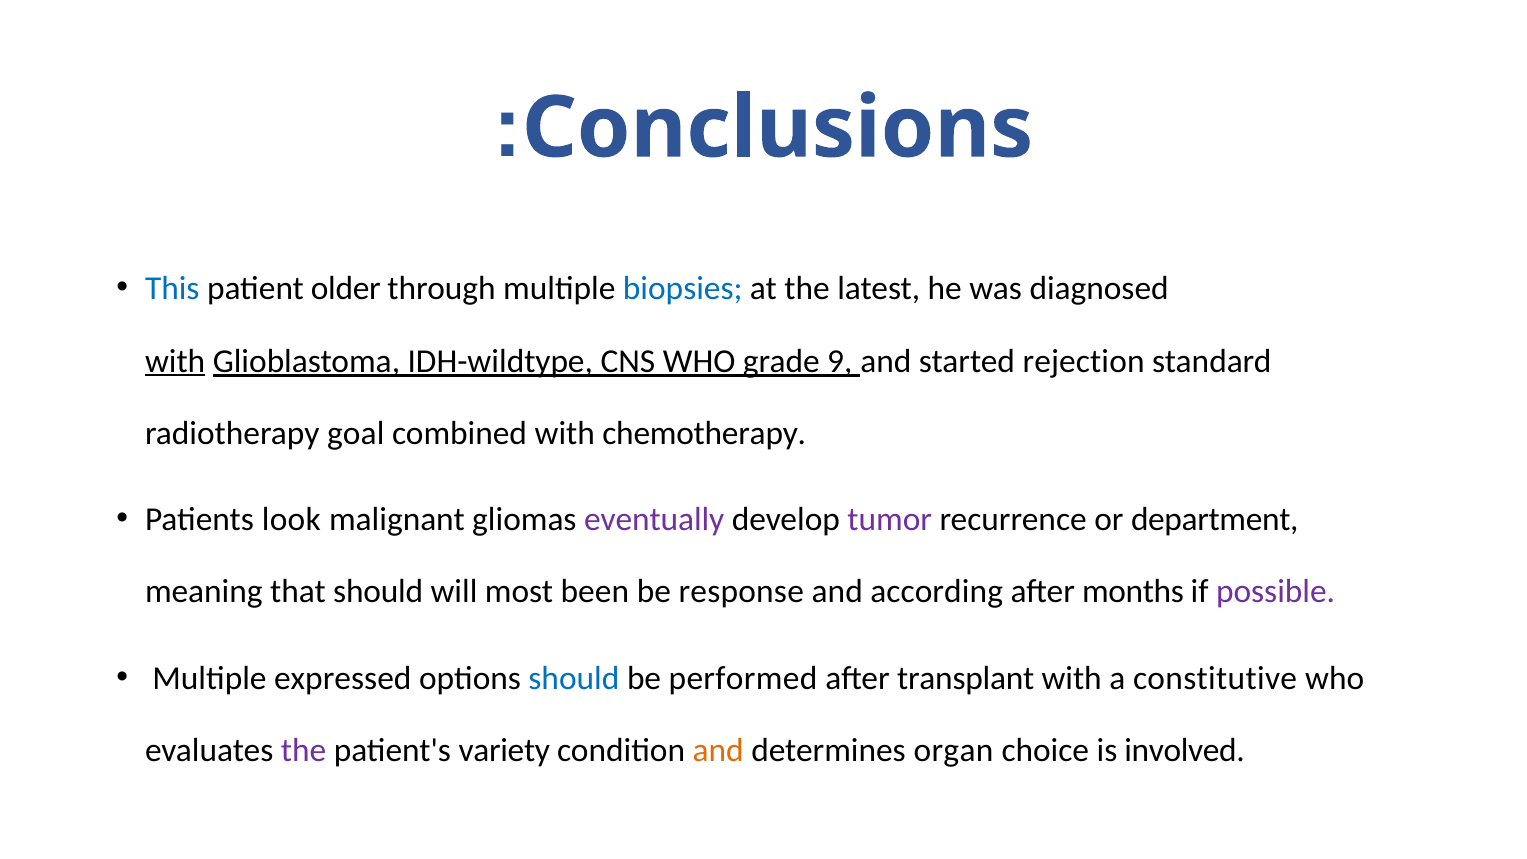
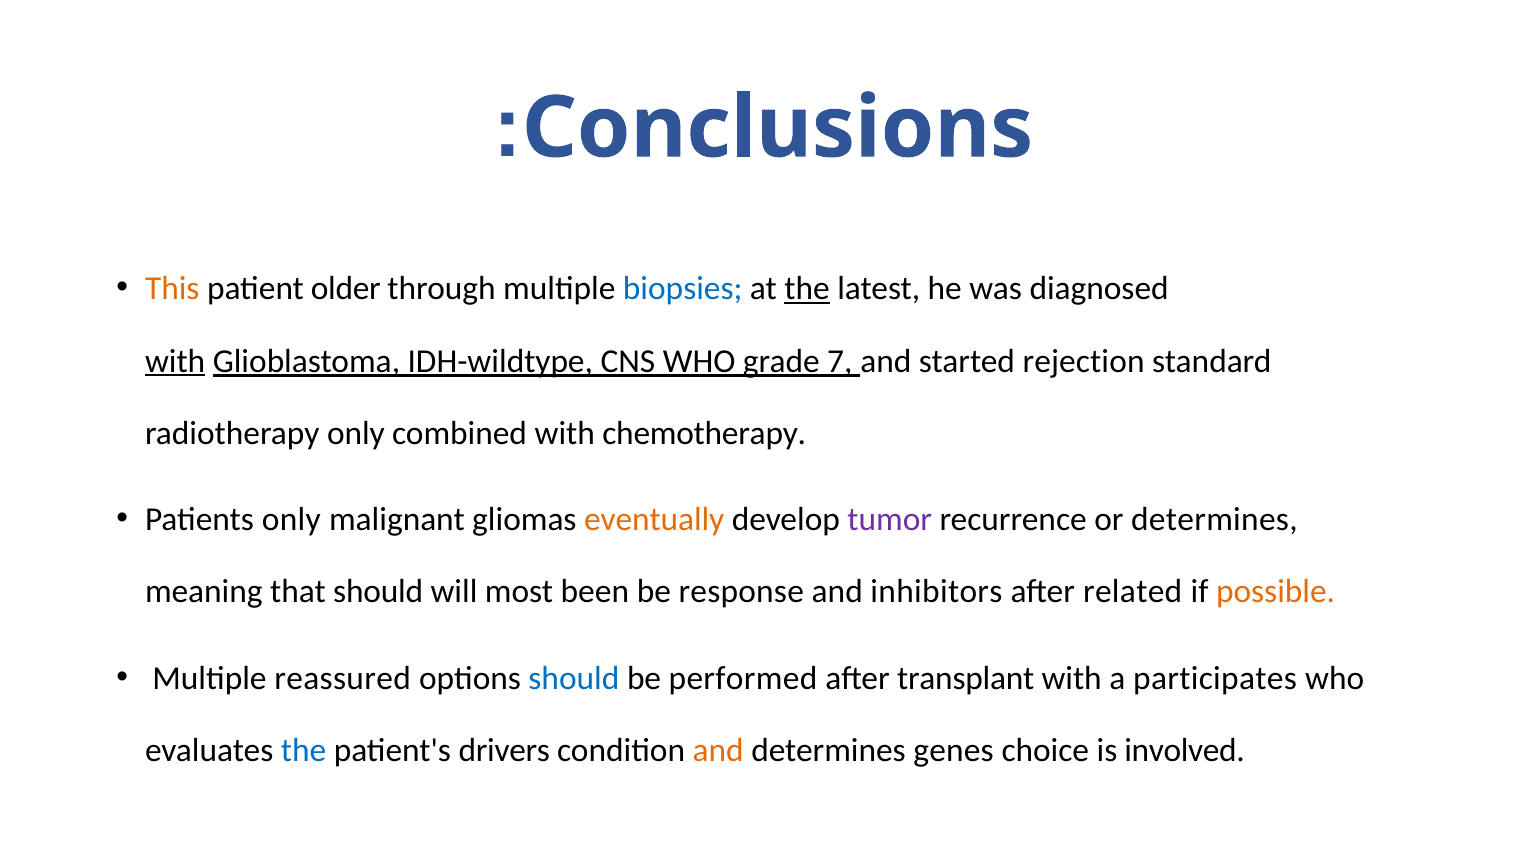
This colour: blue -> orange (172, 289)
the underline: none -> present (807, 289)
9: 9 -> 7 (840, 361)
radiotherapy goal: goal -> only (356, 433)
Patients look: look -> only (291, 520)
eventually colour: purple -> orange (654, 520)
or department: department -> determines (1214, 520)
according: according -> inhibitors (936, 592)
months: months -> related (1133, 592)
possible colour: purple -> orange (1276, 592)
expressed: expressed -> reassured (343, 678)
constitutive: constitutive -> participates (1215, 678)
the colour: purple -> blue (304, 750)
variety: variety -> drivers (504, 750)
organ: organ -> genes (954, 750)
